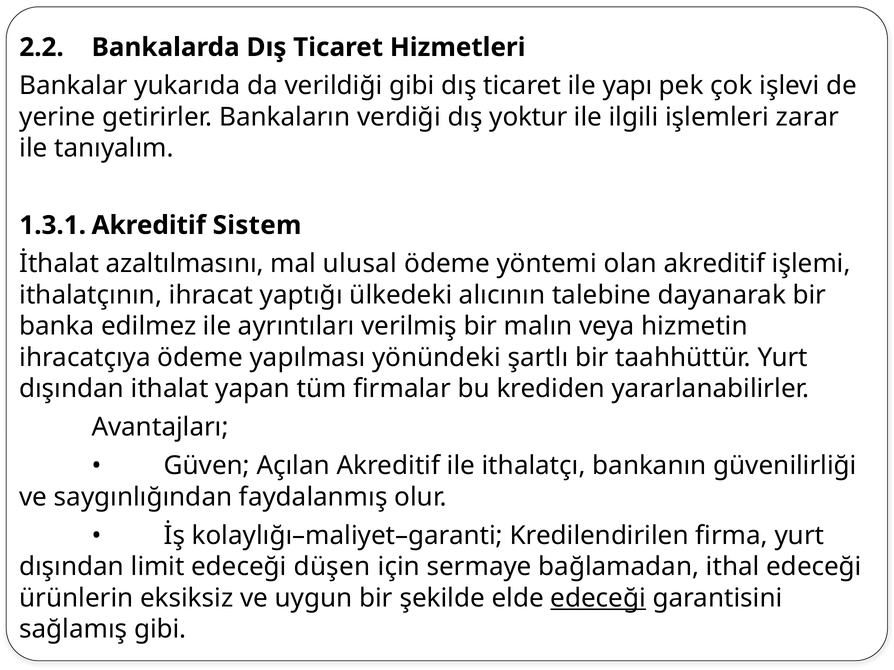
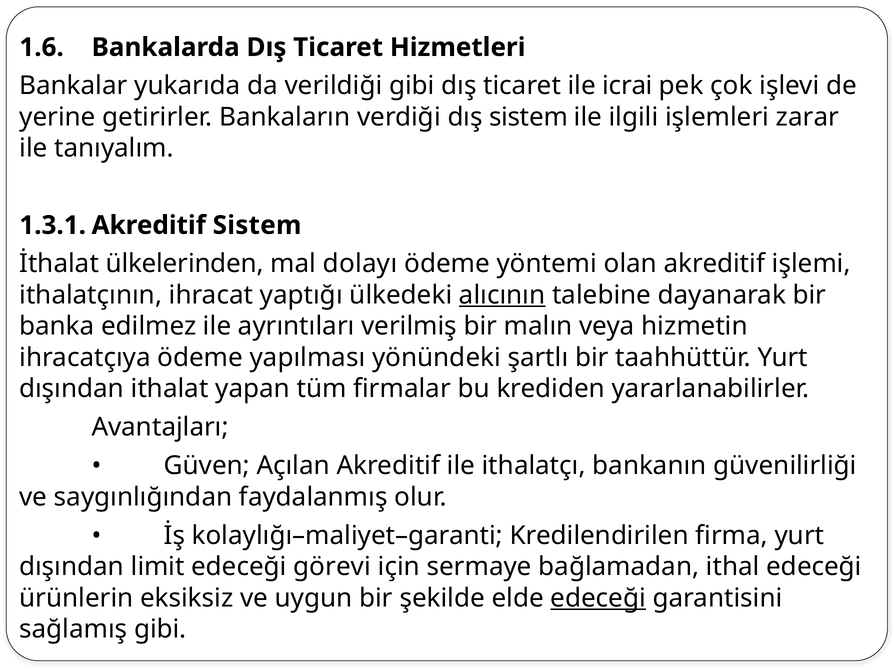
2.2: 2.2 -> 1.6 (42, 47)
yapı: yapı -> icrai (628, 86)
dış yoktur: yoktur -> sistem (528, 117)
azaltılmasını: azaltılmasını -> ülkelerinden (185, 264)
ulusal: ulusal -> dolayı (360, 264)
alıcının underline: none -> present (502, 295)
düşen: düşen -> görevi (332, 567)
